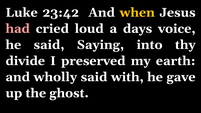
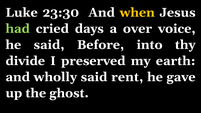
23:42: 23:42 -> 23:30 (61, 13)
had colour: pink -> light green (18, 29)
loud: loud -> days (89, 29)
days: days -> over (137, 29)
Saying: Saying -> Before (100, 45)
with: with -> rent (127, 77)
